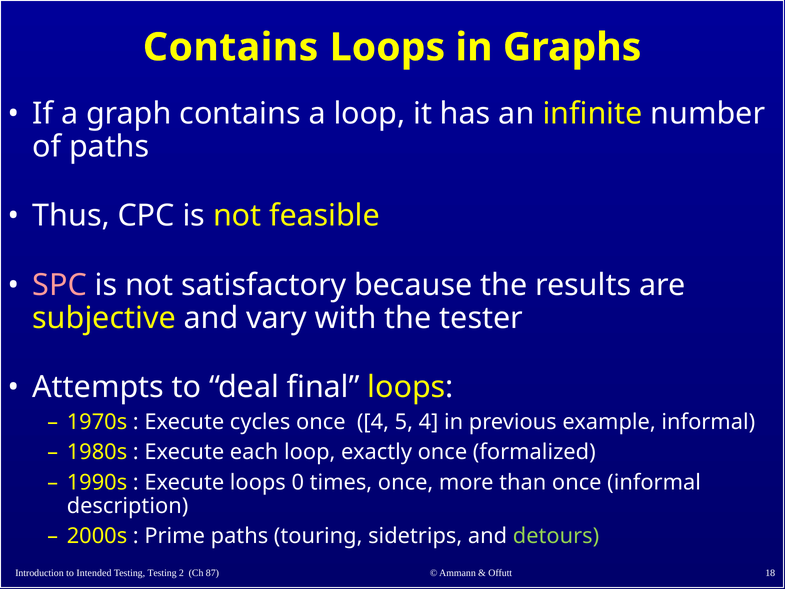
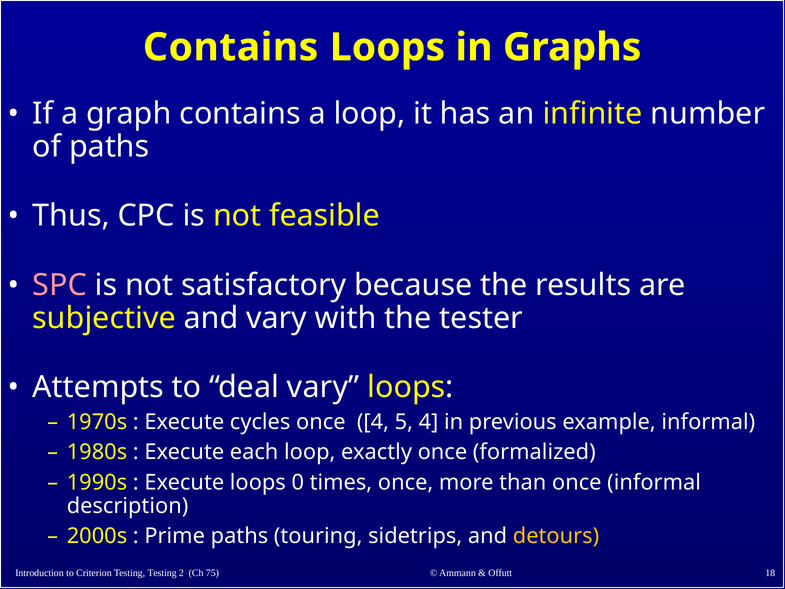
deal final: final -> vary (323, 387)
detours colour: light green -> yellow (556, 536)
Intended: Intended -> Criterion (94, 573)
87: 87 -> 75 (212, 573)
